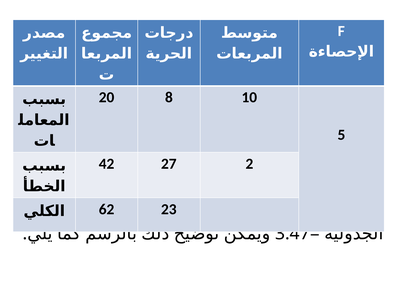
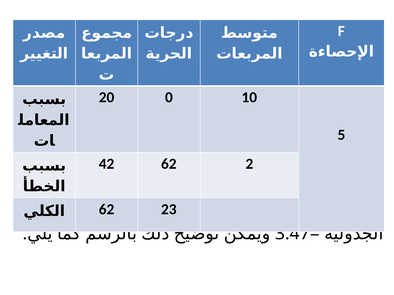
8: 8 -> 0 (169, 98)
42 27: 27 -> 62 (169, 164)
